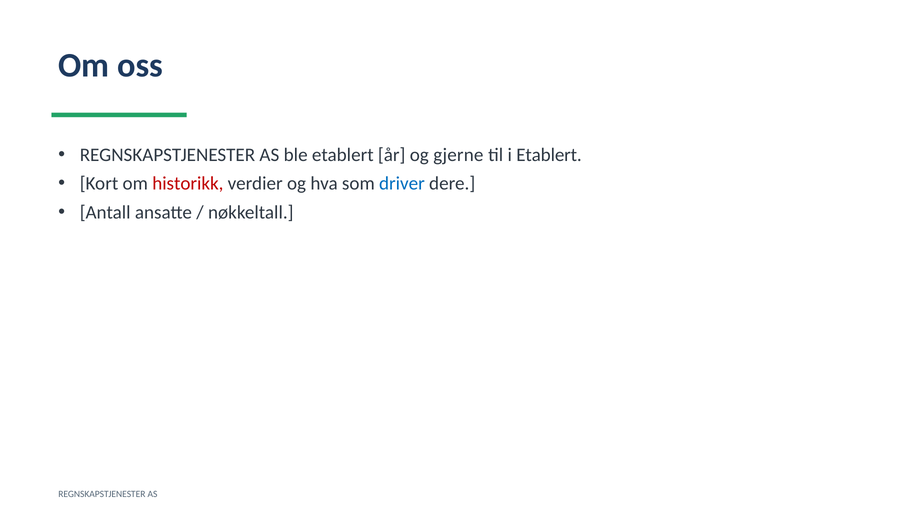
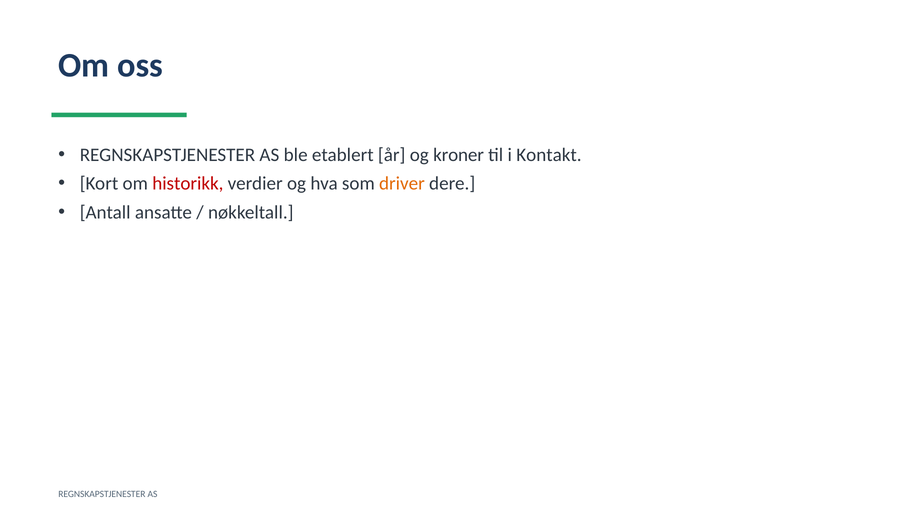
gjerne: gjerne -> kroner (459, 155)
i Etablert: Etablert -> Kontakt (549, 155)
driver colour: blue -> orange (402, 184)
